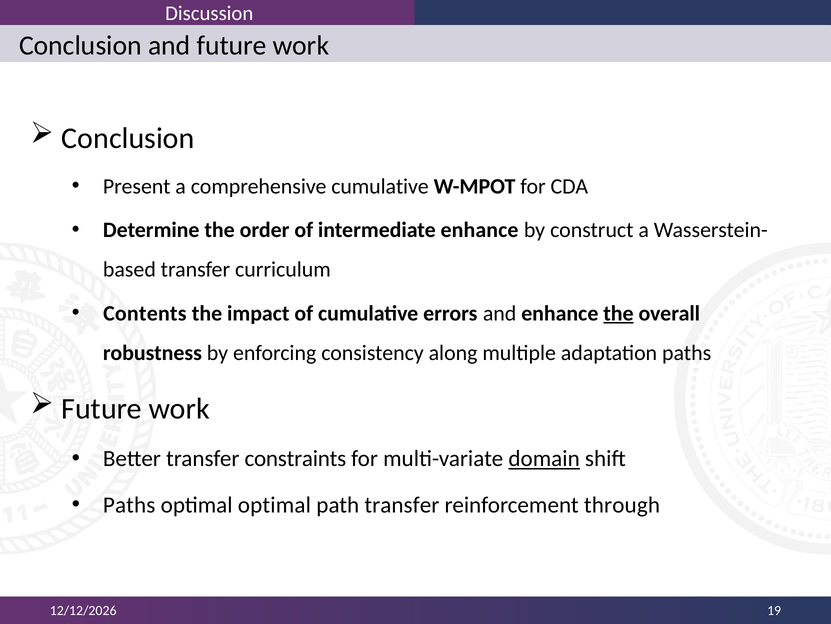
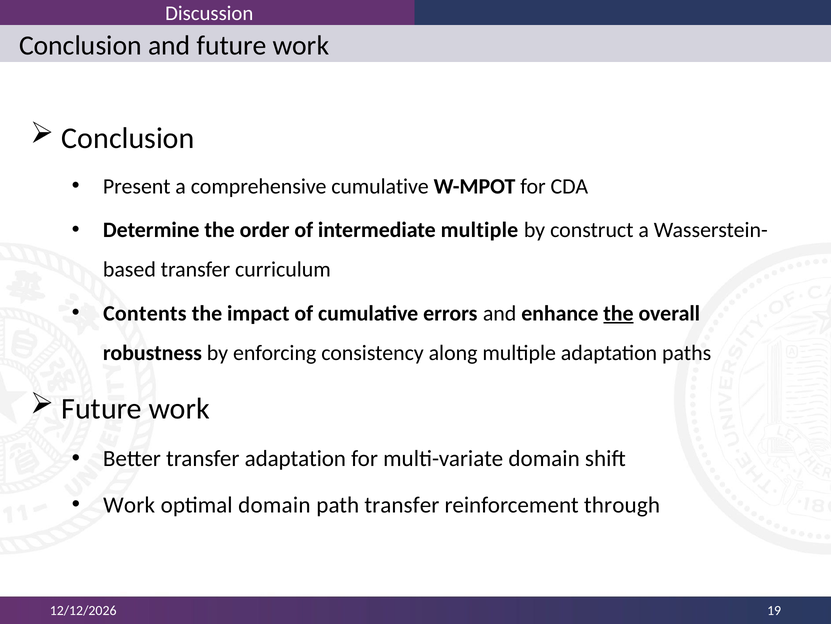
intermediate enhance: enhance -> multiple (479, 230)
transfer constraints: constraints -> adaptation (295, 458)
domain underline: present -> none (544, 458)
Paths: Paths -> Work (129, 504)
optimal optimal: optimal -> domain (274, 504)
